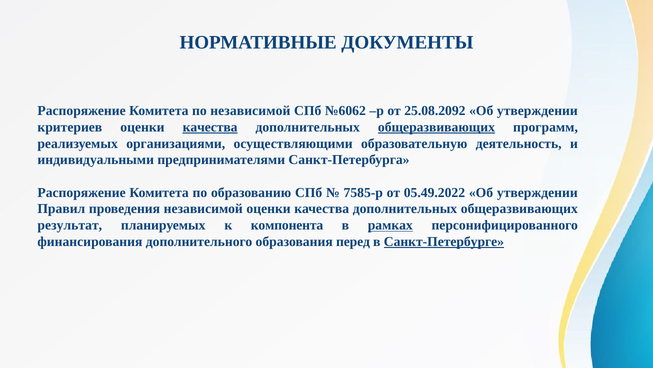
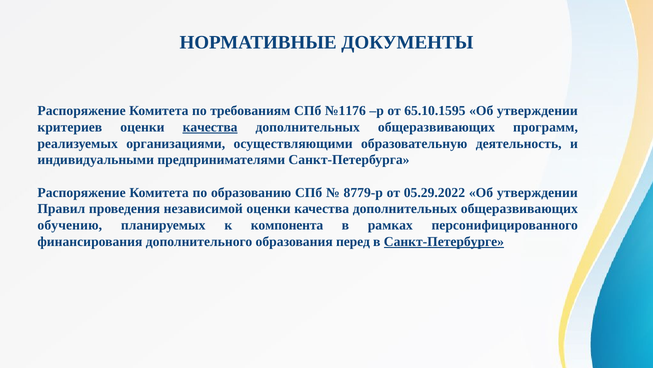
по независимой: независимой -> требованиям (250, 111)
№6062: №6062 -> №1176 (345, 111)
25.08.2092: 25.08.2092 -> 65.10.1595 (435, 111)
общеразвивающих underline: present -> none (436, 127)
7585-р: 7585-р -> 8779-р (363, 192)
05.49.2022: 05.49.2022 -> 05.29.2022 (434, 192)
результат: результат -> обучению (70, 225)
рамках underline: present -> none (390, 225)
